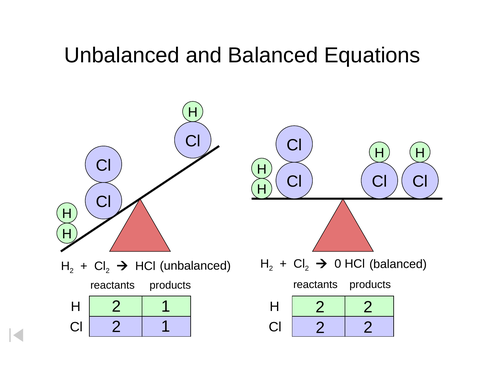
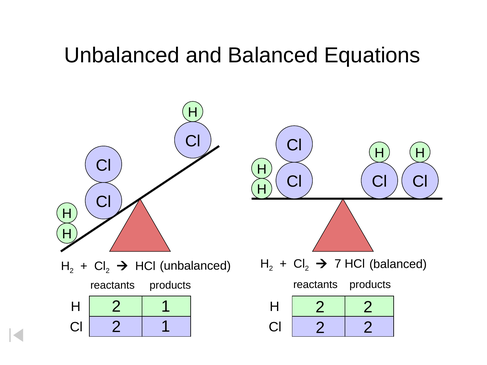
0: 0 -> 7 (338, 264)
